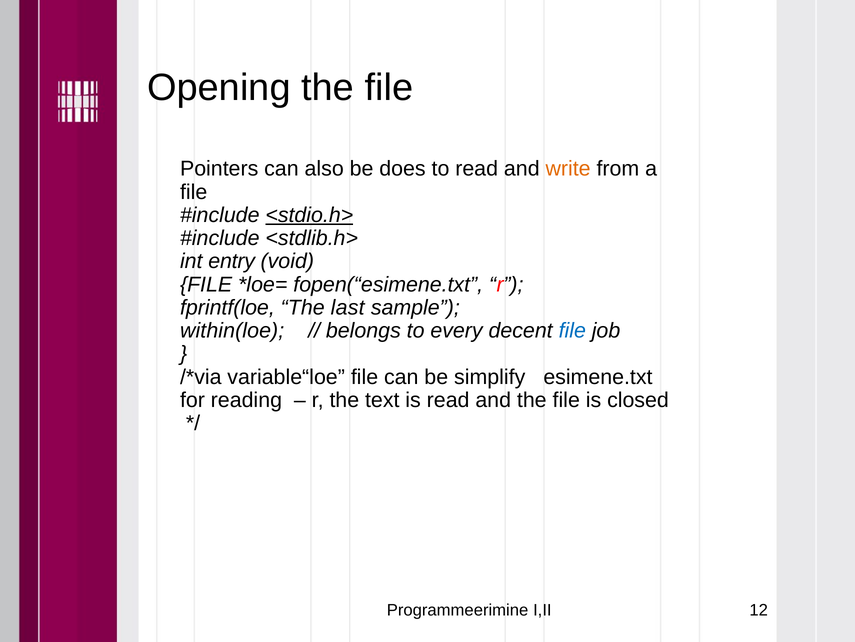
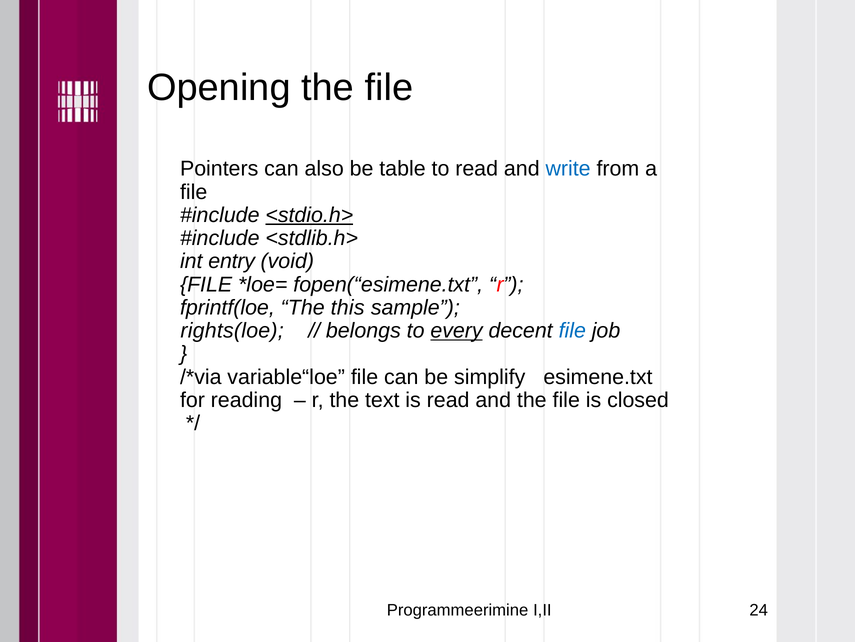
does: does -> table (402, 169)
write colour: orange -> blue (568, 169)
last: last -> this (348, 307)
within(loe: within(loe -> rights(loe (232, 330)
every underline: none -> present (457, 330)
12: 12 -> 24 (759, 610)
